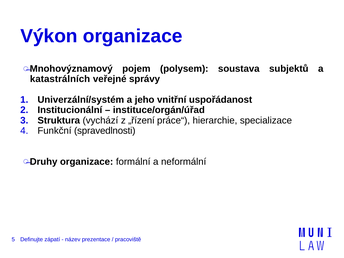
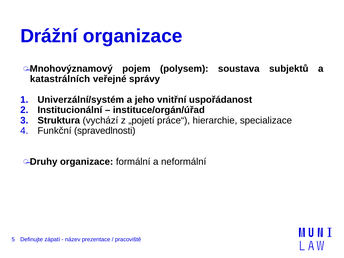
Výkon: Výkon -> Drážní (49, 36)
„řízení: „řízení -> „pojetí (141, 120)
